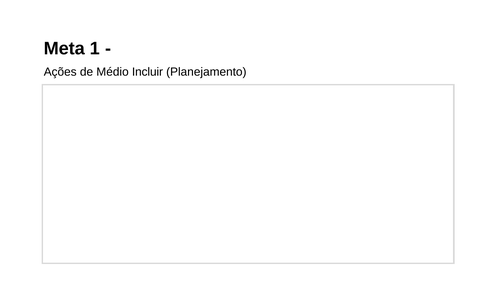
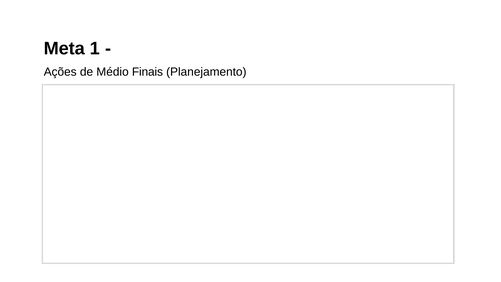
Incluir: Incluir -> Finais (147, 72)
